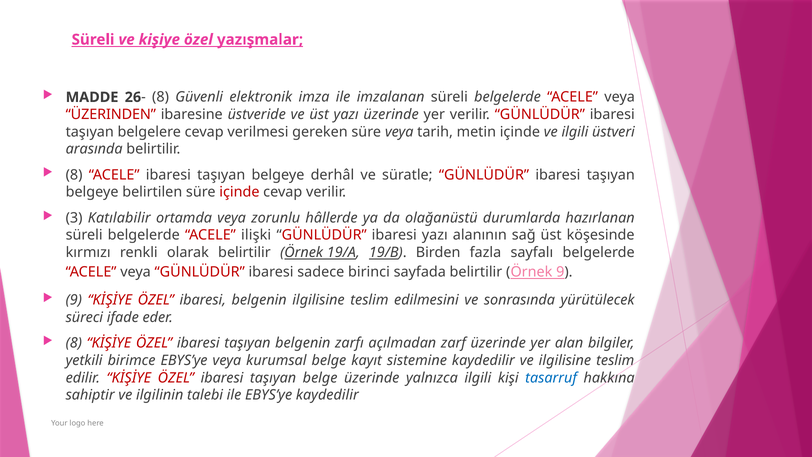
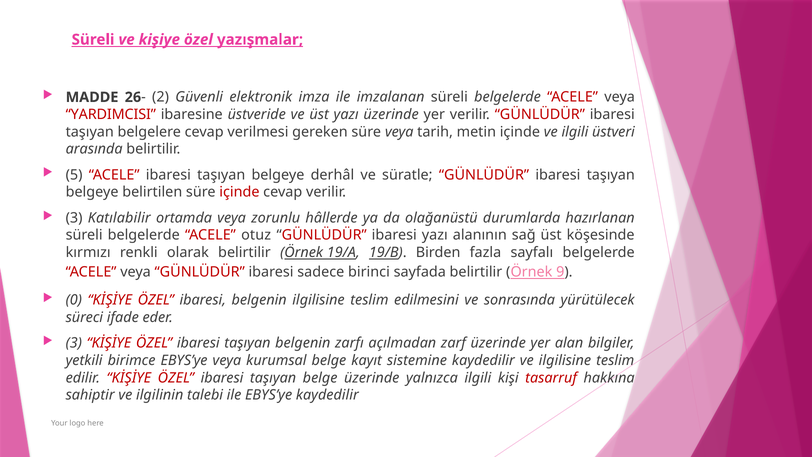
26- 8: 8 -> 2 (161, 97)
ÜZERINDEN: ÜZERINDEN -> YARDIMCISI (111, 114)
8: 8 -> 5 (74, 175)
ilişki: ilişki -> otuz (256, 235)
9: 9 -> 0 (74, 300)
8: 8 -> 3 (74, 343)
tasarruf colour: blue -> red (551, 378)
